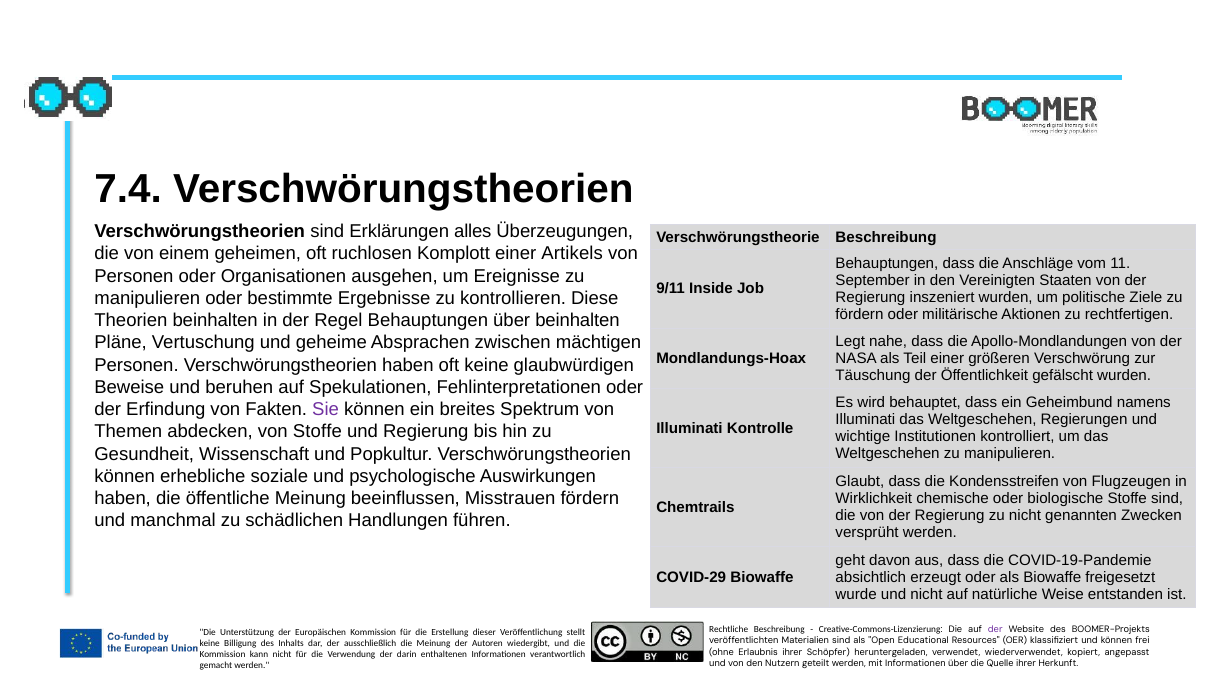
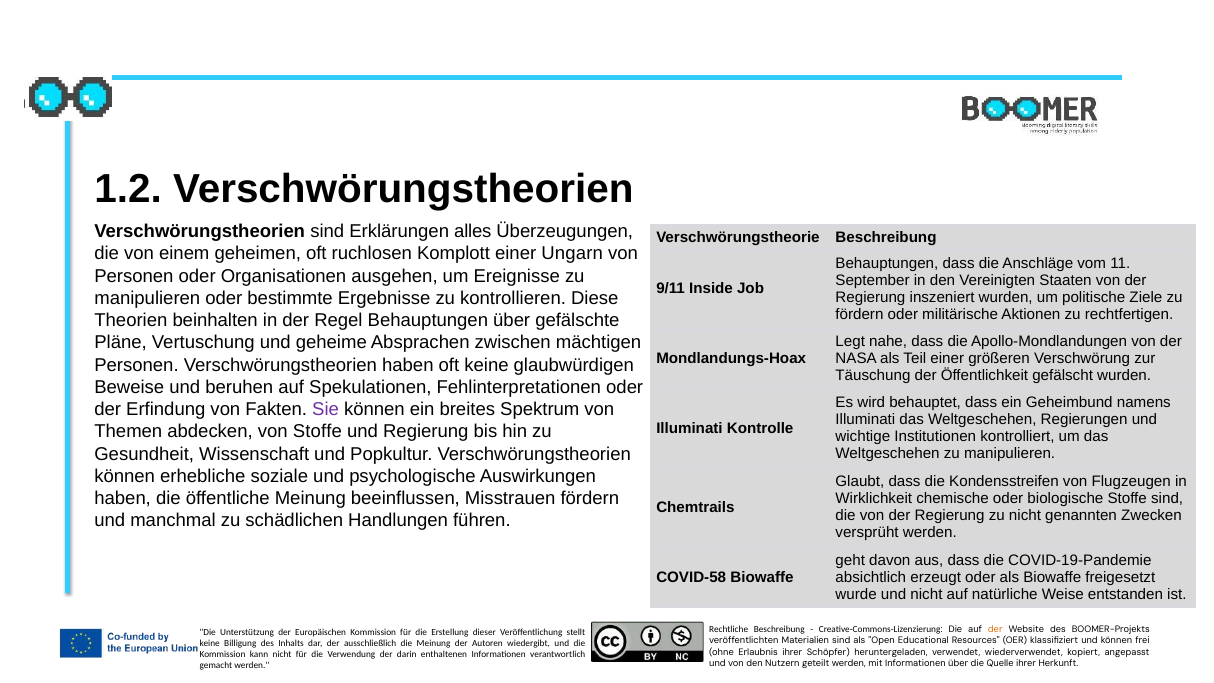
7.4: 7.4 -> 1.2 (128, 190)
Artikels: Artikels -> Ungarn (572, 254)
über beinhalten: beinhalten -> gefälschte (577, 320)
COVID-29: COVID-29 -> COVID-58 (691, 577)
der colour: purple -> orange (995, 630)
